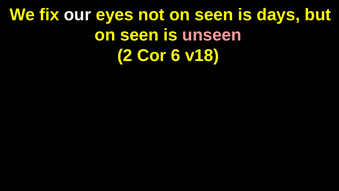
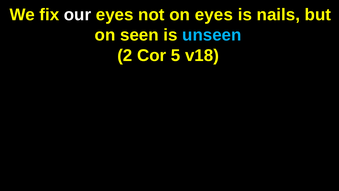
not on seen: seen -> eyes (214, 15)
days: days -> nails (278, 15)
unseen colour: pink -> light blue (212, 35)
6: 6 -> 5 (176, 55)
